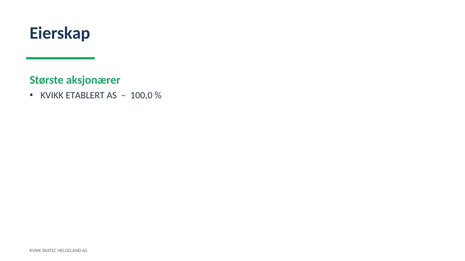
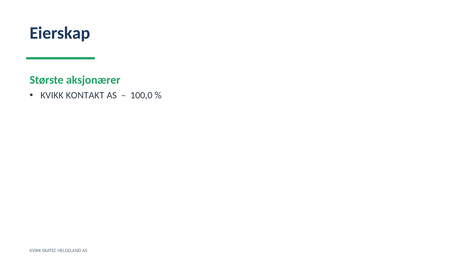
ETABLERT: ETABLERT -> KONTAKT (85, 96)
